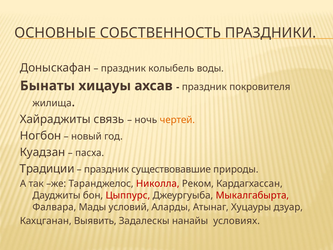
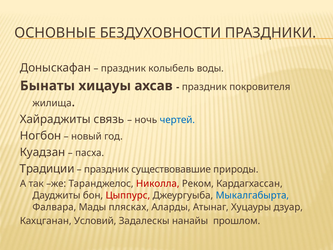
СОБСТВЕННОСТЬ: СОБСТВЕННОСТЬ -> БЕЗДУХОВНОСТИ (160, 33)
чертей colour: orange -> blue (177, 120)
Мыкалгабырта colour: red -> blue (252, 195)
условий: условий -> плясках (129, 207)
Выявить: Выявить -> Условий (95, 221)
условиях: условиях -> прошлом (237, 221)
